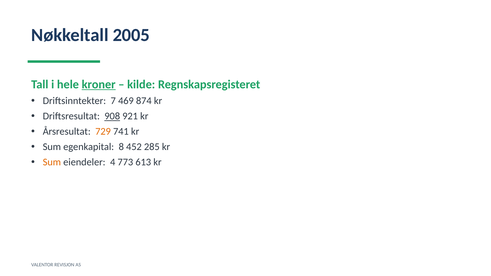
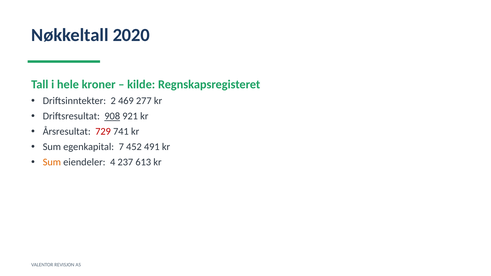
2005: 2005 -> 2020 (131, 35)
kroner underline: present -> none (99, 85)
7: 7 -> 2 (113, 101)
874: 874 -> 277 (144, 101)
729 colour: orange -> red (103, 132)
8: 8 -> 7 (121, 147)
285: 285 -> 491 (152, 147)
773: 773 -> 237 (125, 162)
